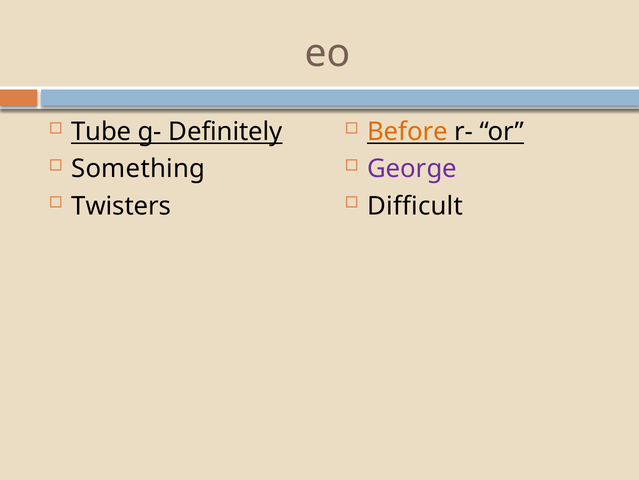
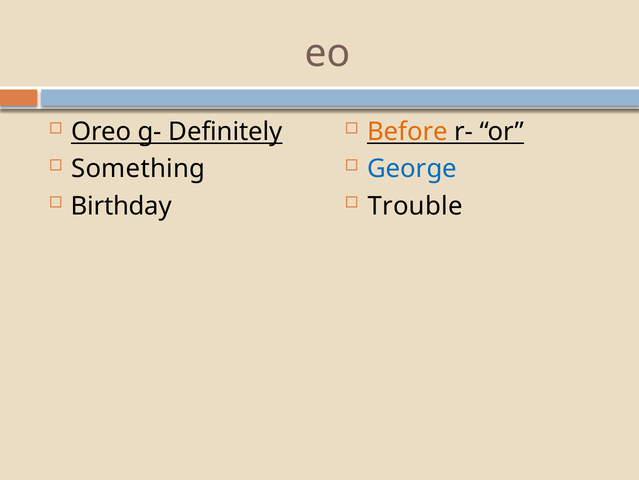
Tube: Tube -> Oreo (101, 131)
George colour: purple -> blue (412, 169)
Twisters: Twisters -> Birthday (121, 206)
Difficult: Difficult -> Trouble (415, 206)
